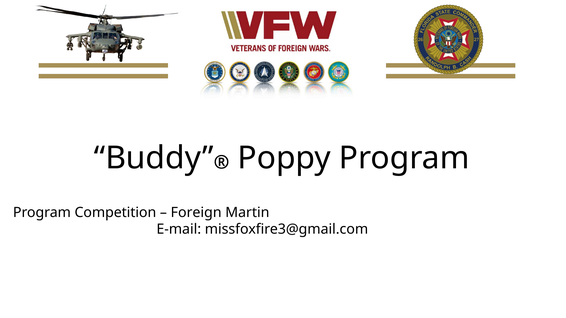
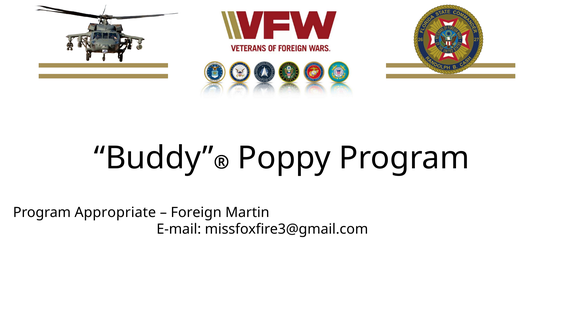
Competition: Competition -> Appropriate (115, 213)
